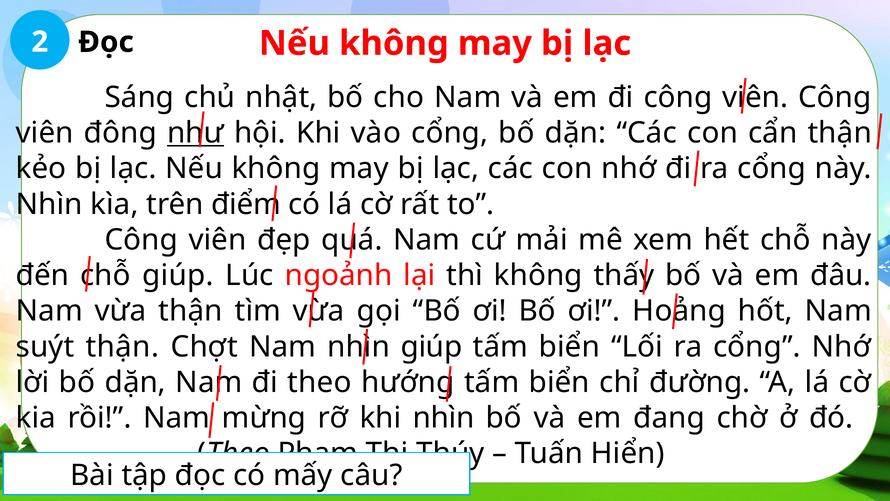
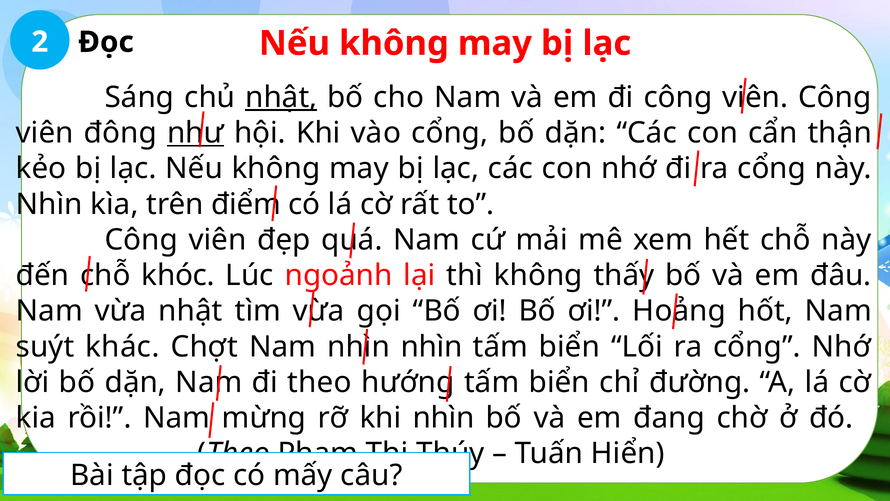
nhật underline: none -> present (281, 97)
chỗ giúp: giúp -> khóc (178, 275)
vừa thận: thận -> nhật (191, 311)
suýt thận: thận -> khác (122, 347)
nhìn giúp: giúp -> nhìn (431, 347)
